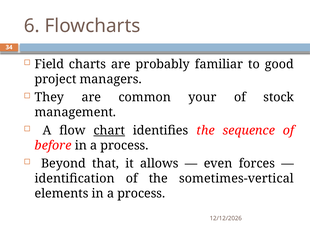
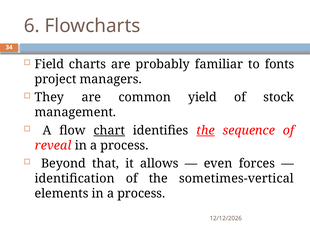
good: good -> fonts (279, 64)
your: your -> yield (203, 97)
the underline: none -> present (206, 130)
before: before -> reveal (53, 145)
